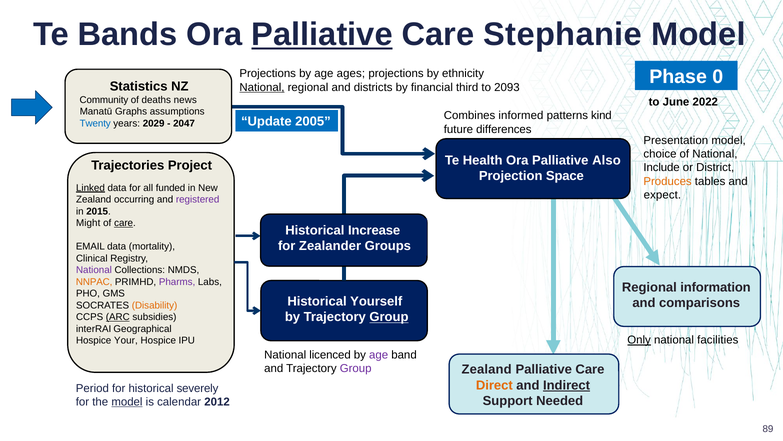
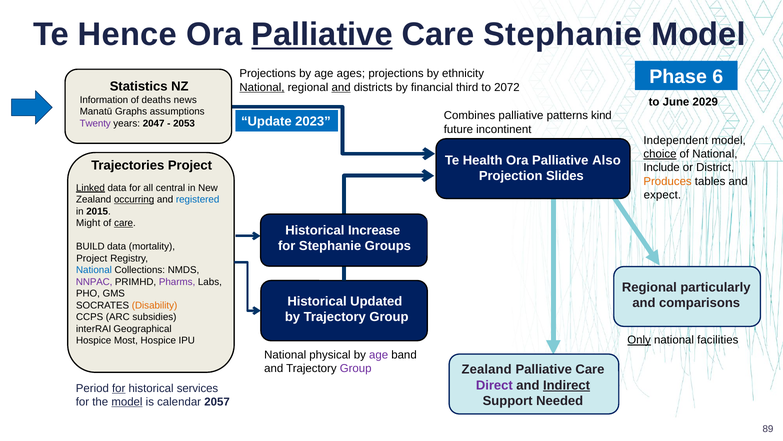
Bands: Bands -> Hence (127, 35)
0: 0 -> 6 (718, 77)
and underline: none -> present (341, 87)
2093: 2093 -> 2072 (507, 87)
Community: Community -> Information (104, 100)
2022: 2022 -> 2029 (705, 102)
Combines informed: informed -> palliative (521, 115)
2005: 2005 -> 2023 (313, 121)
Twenty colour: blue -> purple (95, 123)
2029: 2029 -> 2047 (154, 123)
2047: 2047 -> 2053 (184, 123)
differences: differences -> incontinent (504, 129)
Presentation: Presentation -> Independent (676, 140)
choice underline: none -> present (660, 154)
Space: Space -> Slides (565, 176)
funded: funded -> central (171, 188)
occurring underline: none -> present (134, 199)
registered colour: purple -> blue (198, 199)
for Zealander: Zealander -> Stephanie (330, 246)
EMAIL: EMAIL -> BUILD (90, 246)
Clinical: Clinical -> Project (92, 258)
National colour: purple -> blue (94, 270)
NNPAC colour: orange -> purple (94, 281)
information: information -> particularly (715, 287)
Yourself: Yourself -> Updated (376, 301)
Group underline: present -> none (389, 317)
ARC underline: present -> none (118, 317)
Your: Your -> Most (126, 340)
licenced: licenced -> physical (330, 354)
Direct colour: orange -> purple (494, 385)
for underline: none -> present (119, 388)
severely: severely -> services (197, 388)
2012: 2012 -> 2057 (217, 401)
